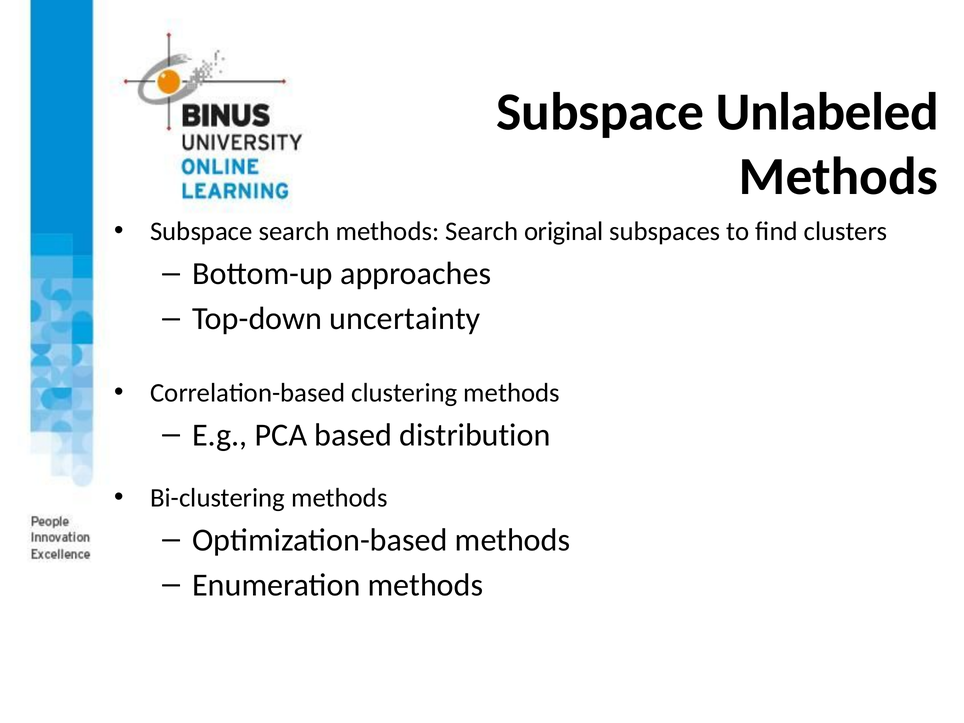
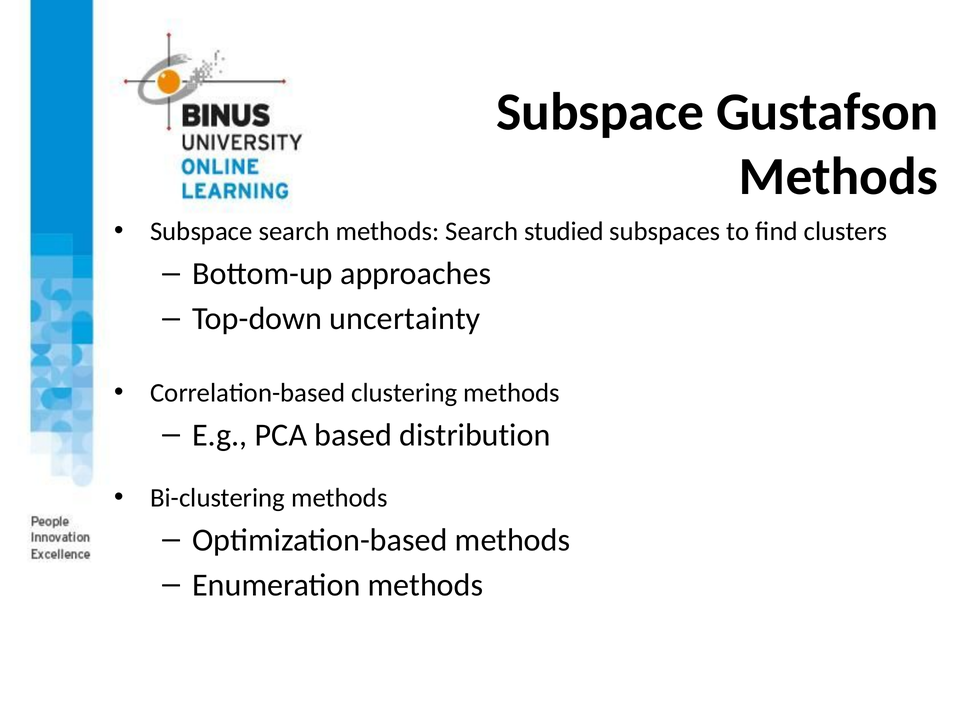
Unlabeled: Unlabeled -> Gustafson (827, 112)
original: original -> studied (564, 232)
